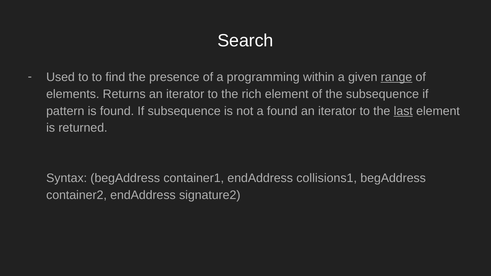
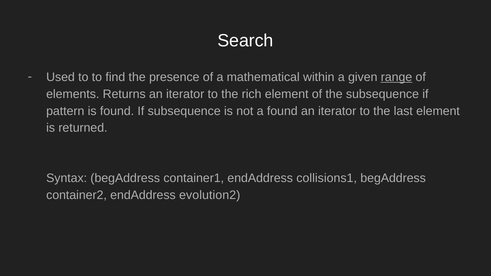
programming: programming -> mathematical (263, 77)
last underline: present -> none (403, 111)
signature2: signature2 -> evolution2 (210, 195)
